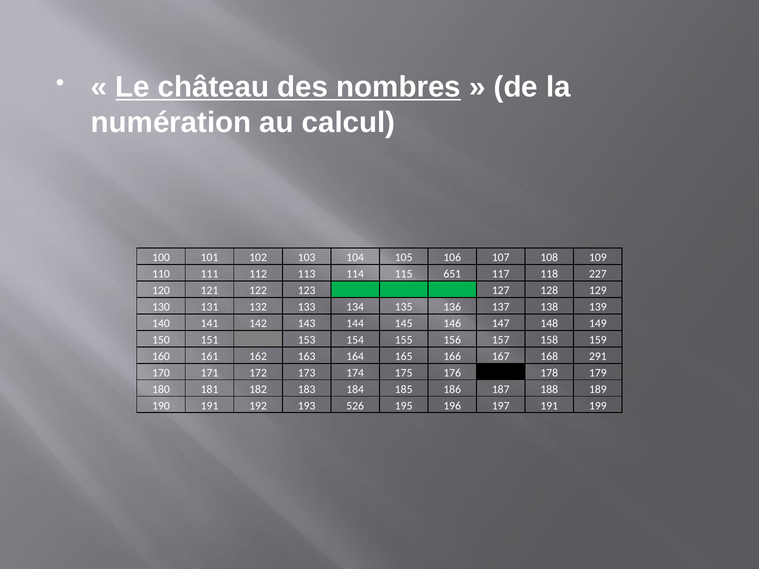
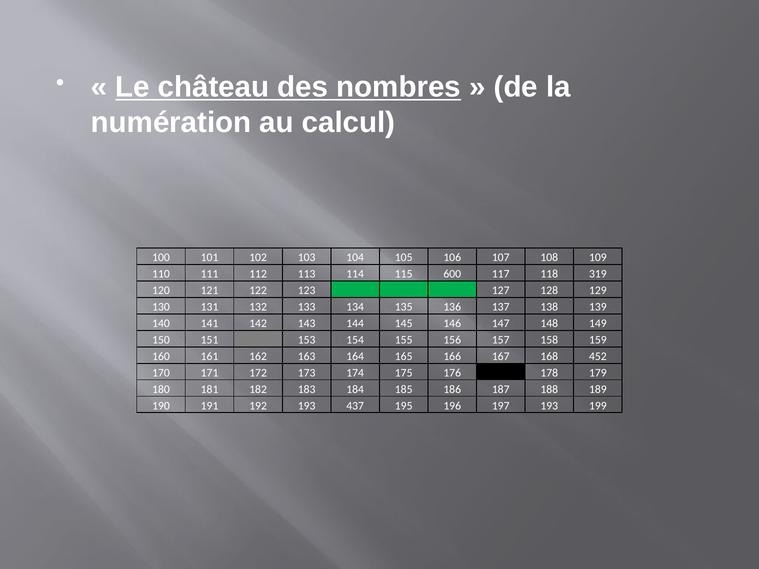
651: 651 -> 600 (452, 274)
227: 227 -> 319 (598, 274)
291: 291 -> 452 (598, 356)
526: 526 -> 437 (355, 406)
197 191: 191 -> 193 (549, 406)
